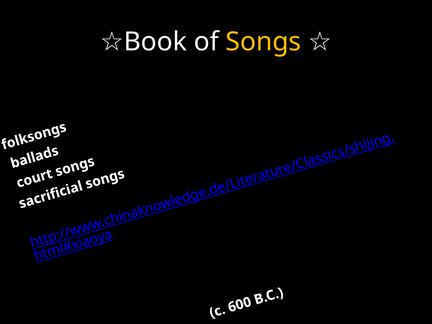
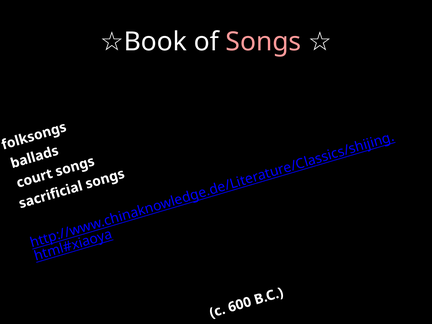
Songs colour: yellow -> pink (263, 42)
